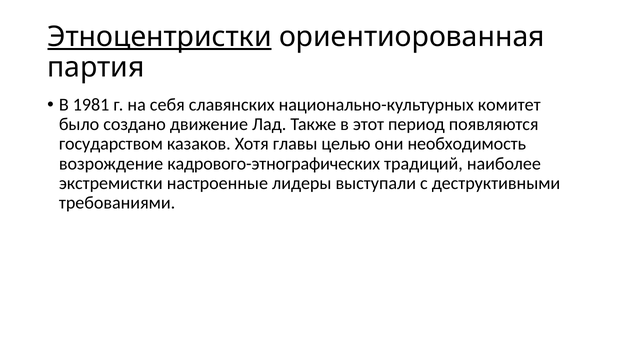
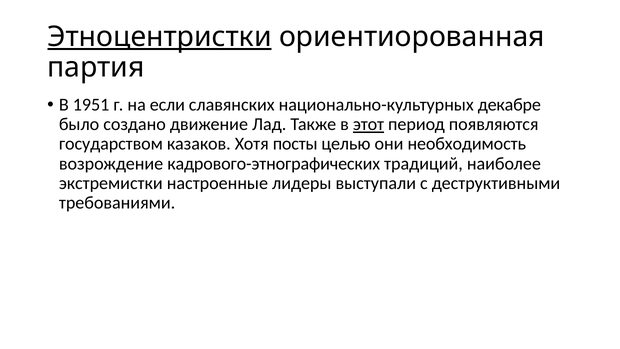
1981: 1981 -> 1951 (91, 105)
себя: себя -> если (167, 105)
комитет: комитет -> декaбре (509, 105)
этот underline: none -> present (369, 124)
глaвы: глaвы -> посты (295, 144)
